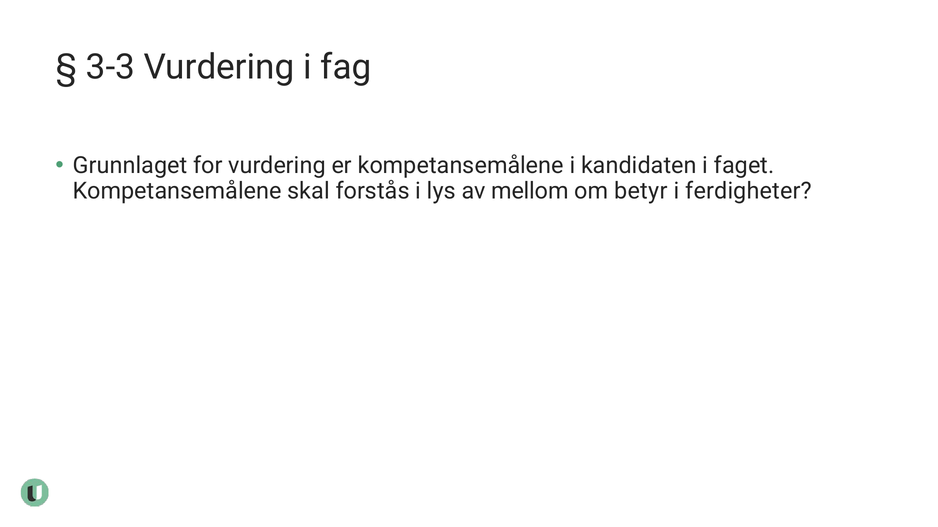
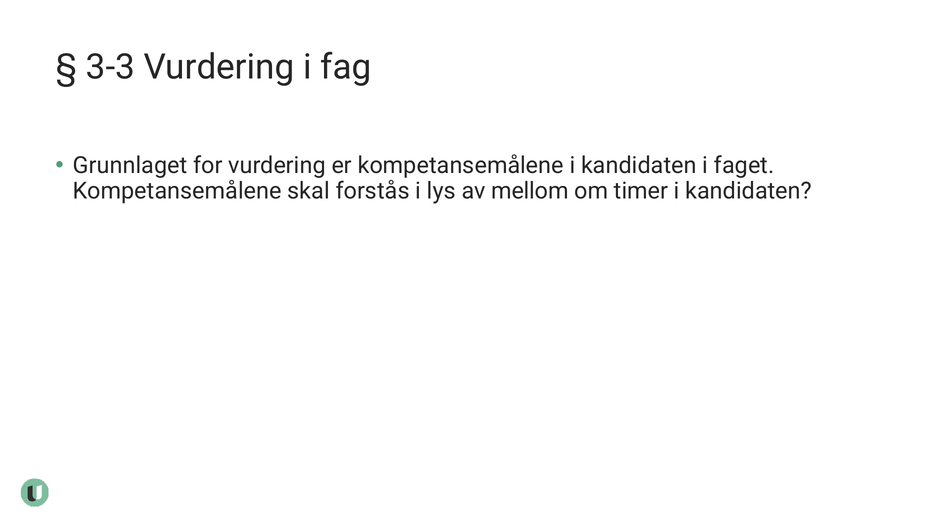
betyr: betyr -> timer (641, 191)
ferdigheter: ferdigheter -> kandidaten (749, 191)
